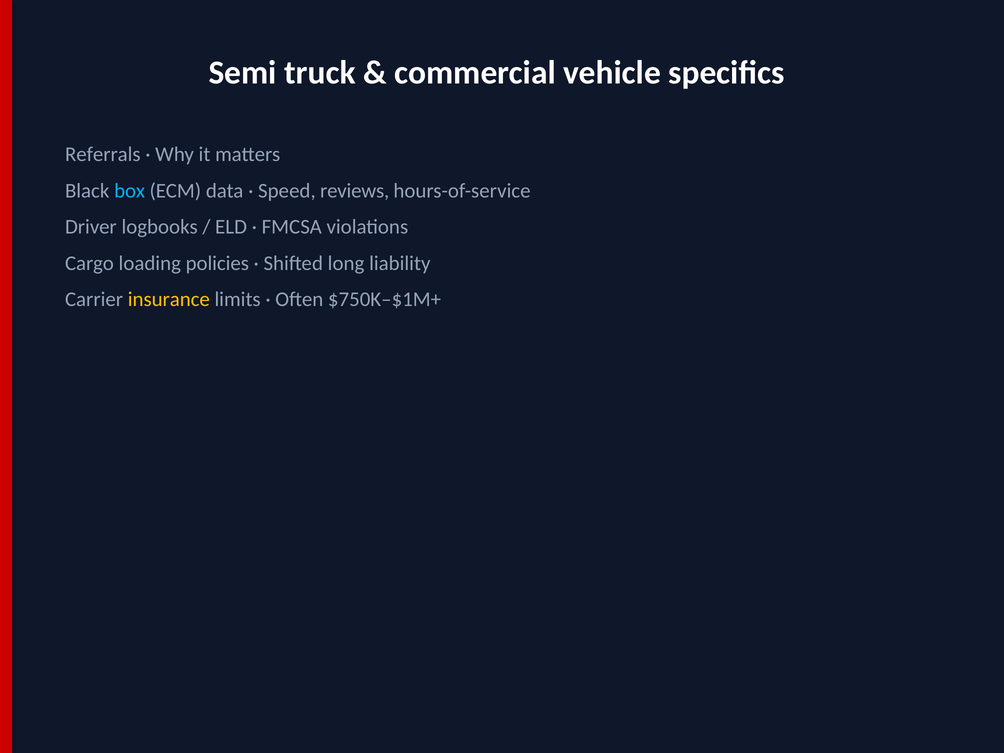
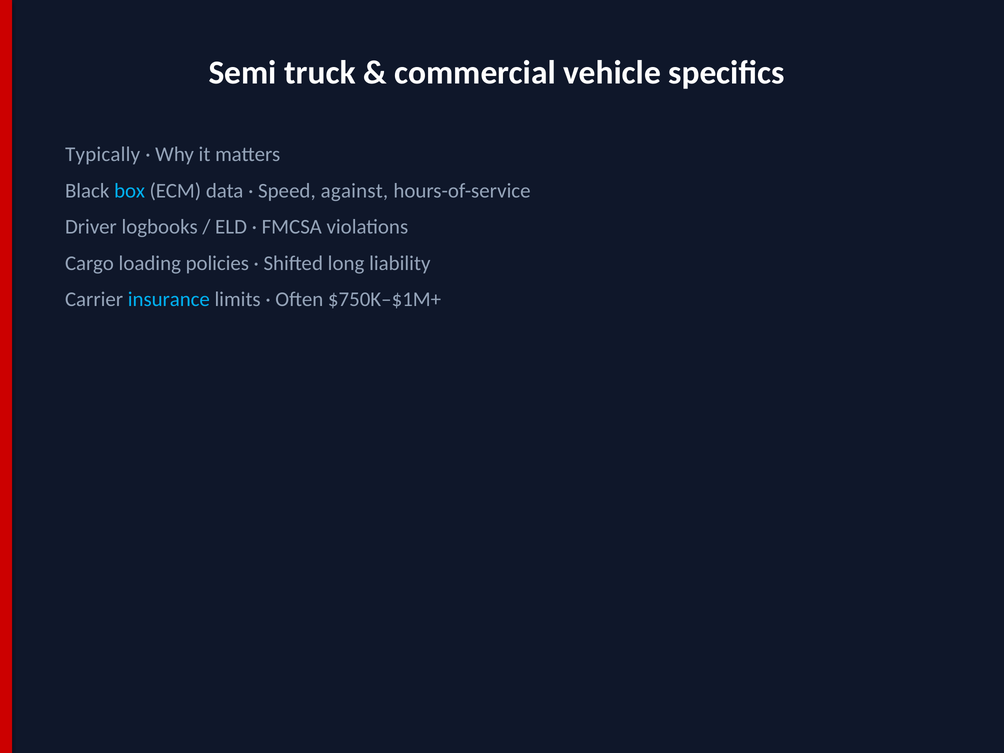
Referrals: Referrals -> Typically (103, 154)
reviews: reviews -> against (354, 191)
insurance colour: yellow -> light blue (169, 299)
